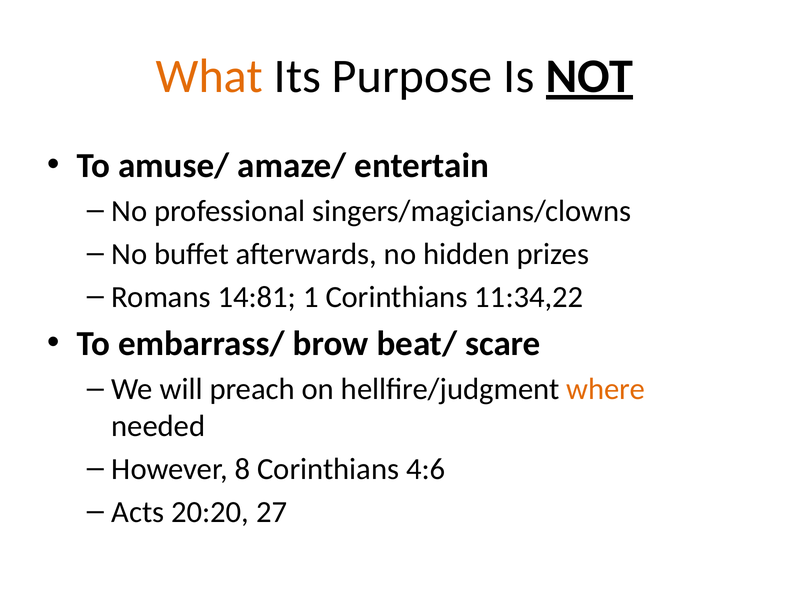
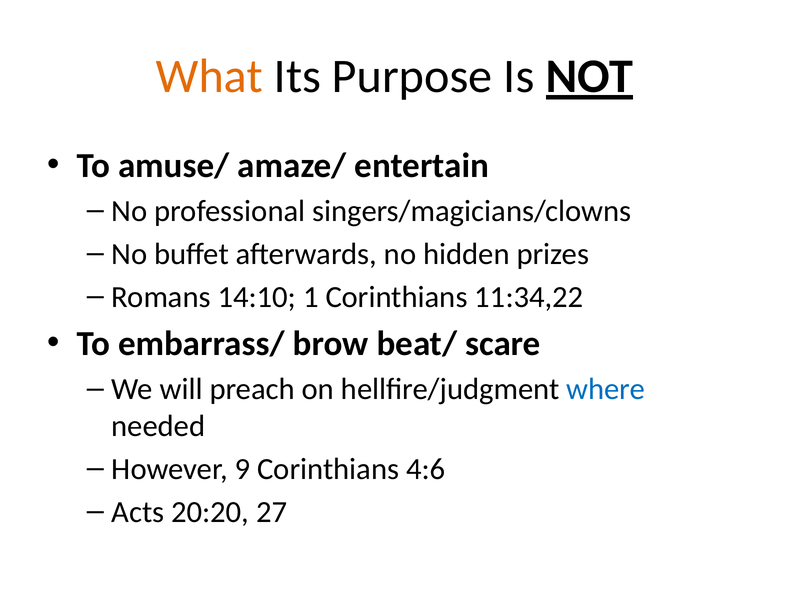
14:81: 14:81 -> 14:10 (257, 297)
where colour: orange -> blue (606, 389)
8: 8 -> 9 (242, 469)
